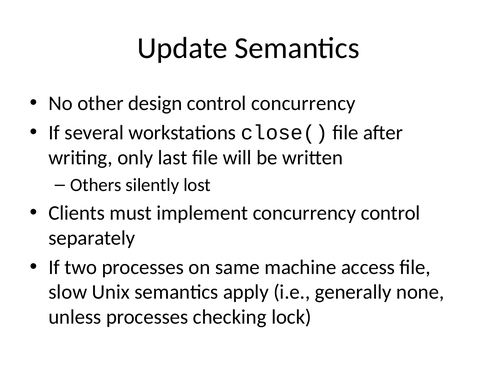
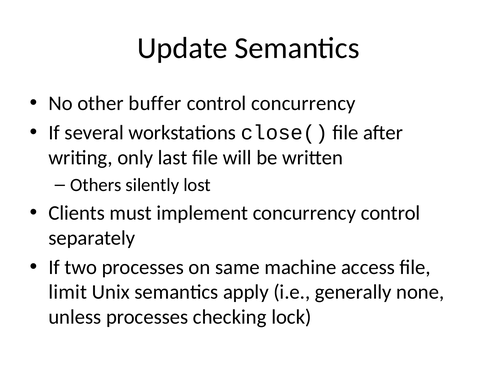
design: design -> buffer (155, 103)
slow: slow -> limit (68, 292)
